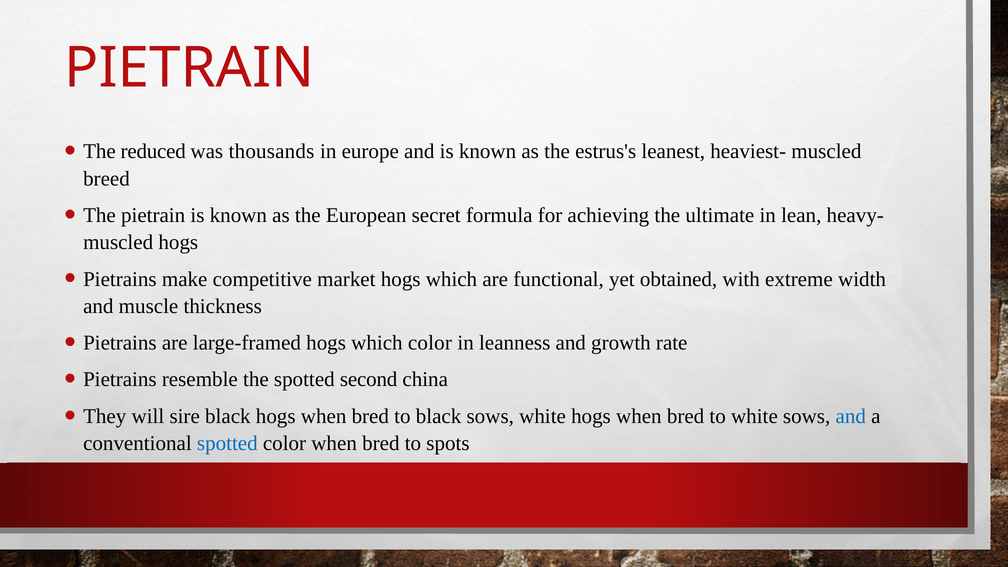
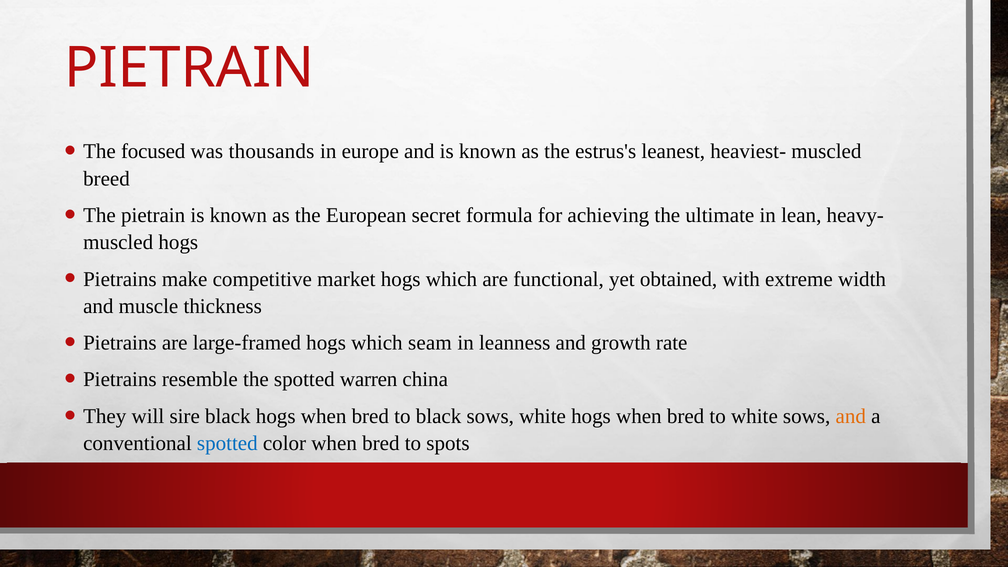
reduced: reduced -> focused (153, 151)
which color: color -> seam (430, 343)
second: second -> warren (369, 380)
and colour: blue -> orange (851, 416)
